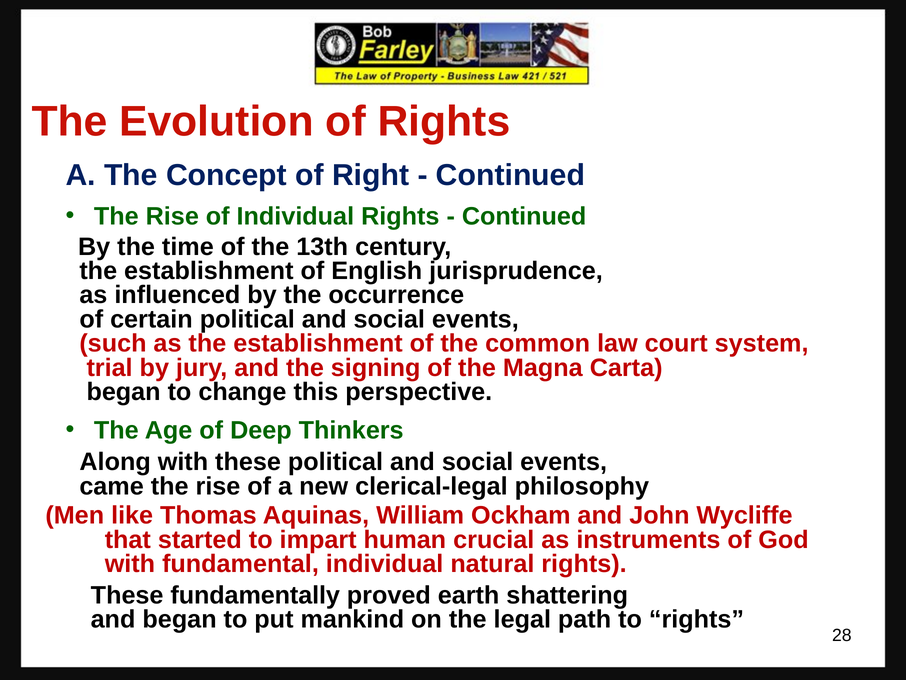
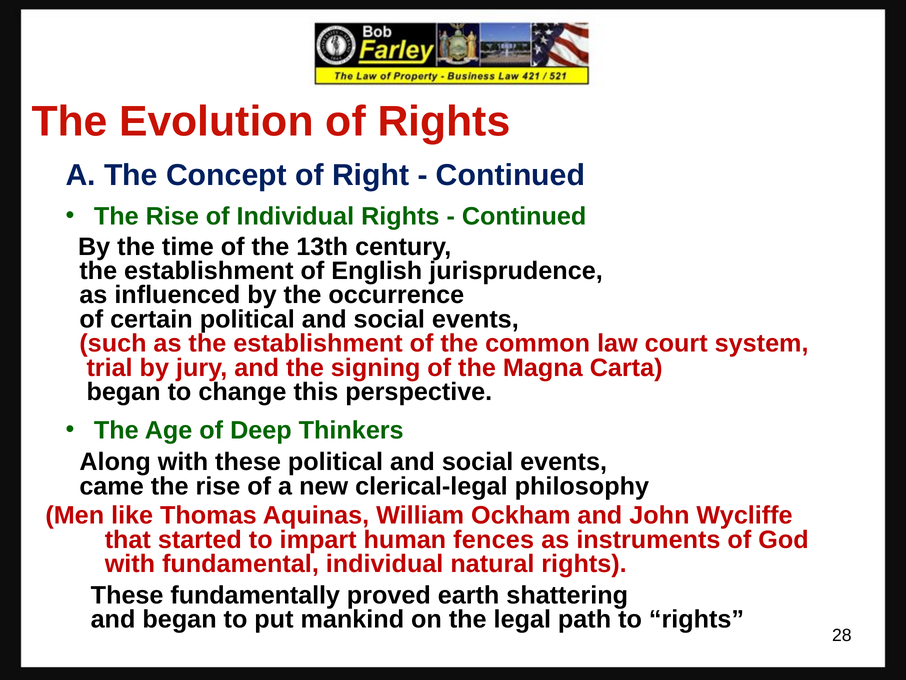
crucial: crucial -> fences (494, 539)
